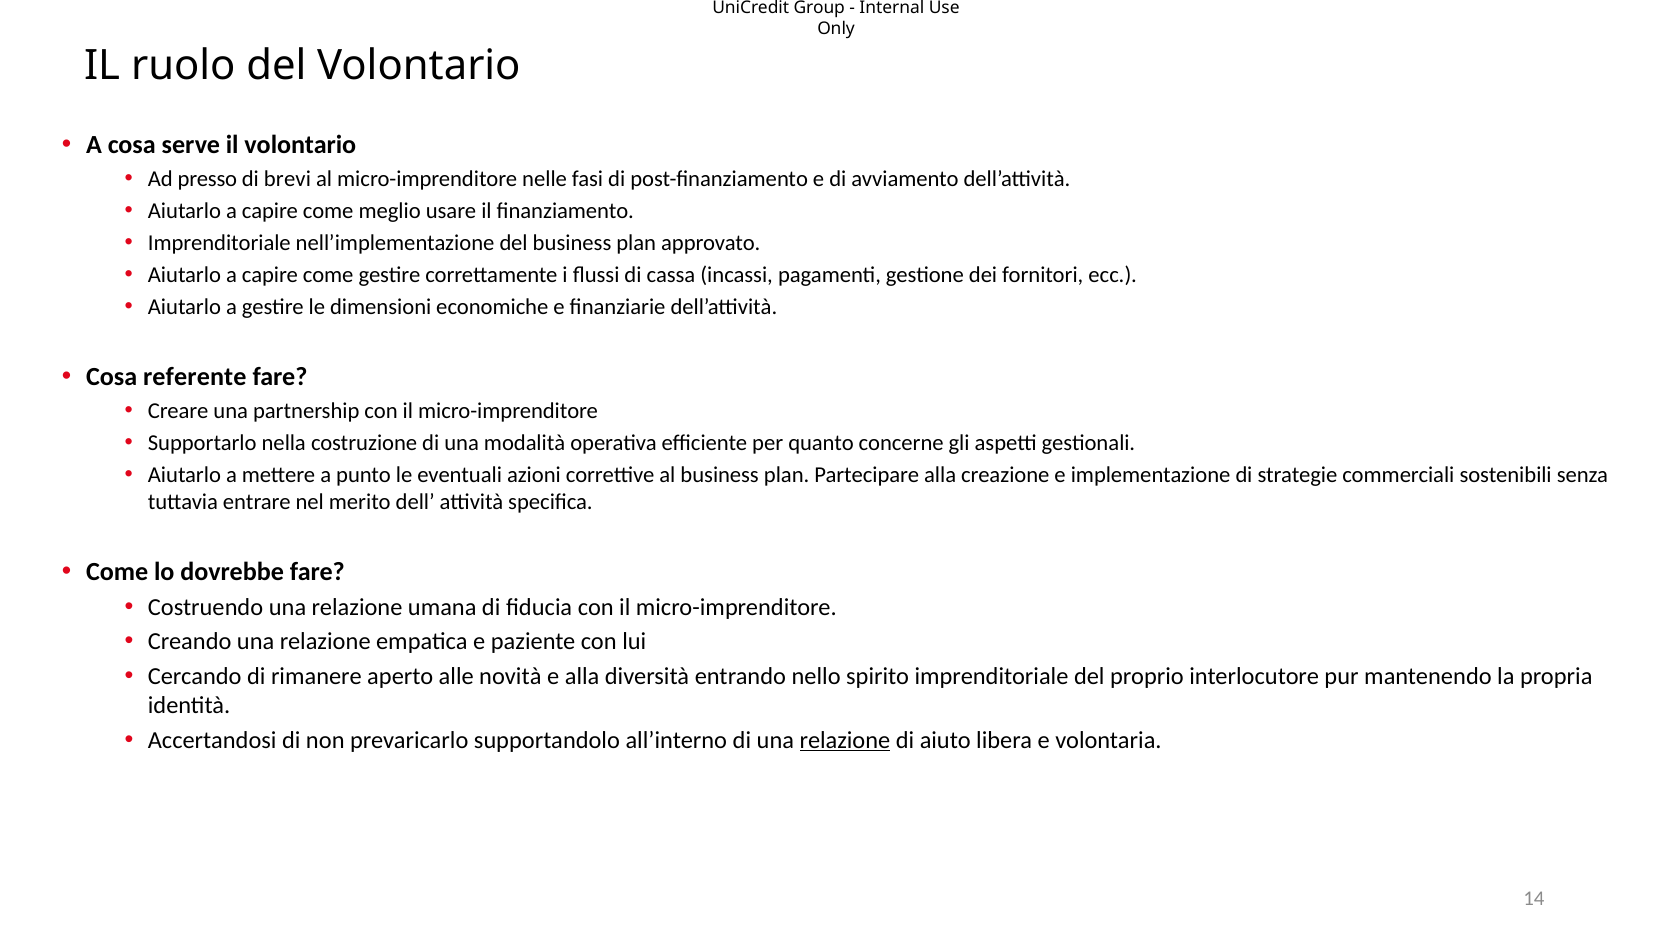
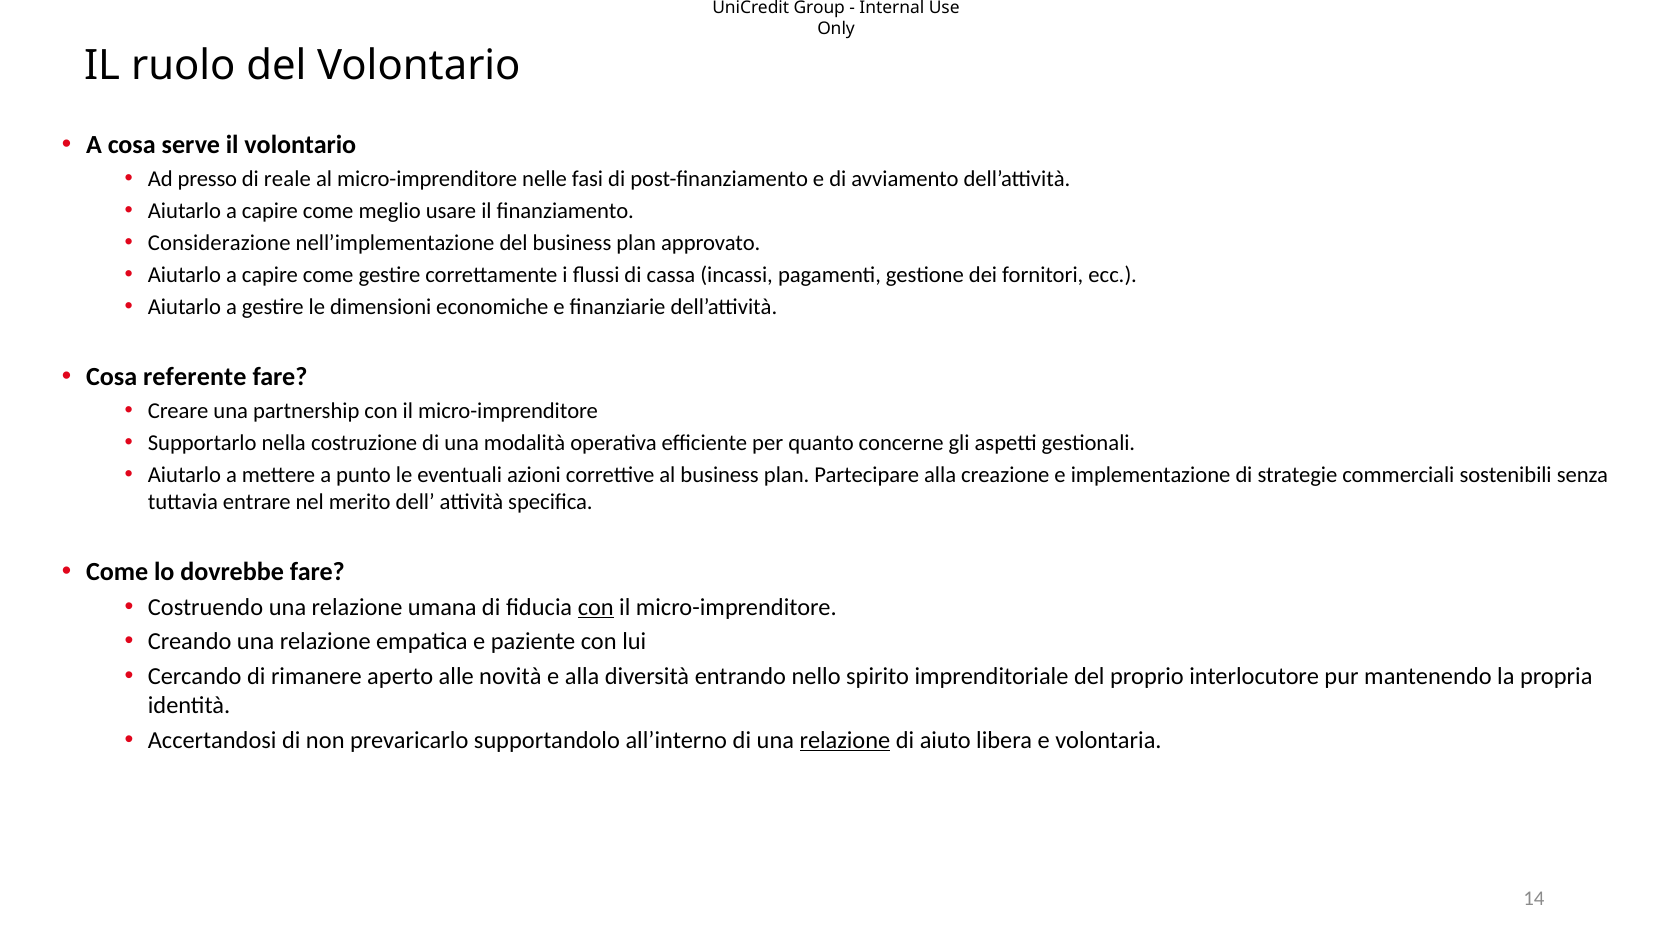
brevi: brevi -> reale (287, 179)
Imprenditoriale: Imprenditoriale -> Considerazione (219, 243)
con underline: none -> present (596, 607)
